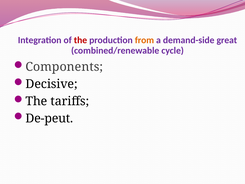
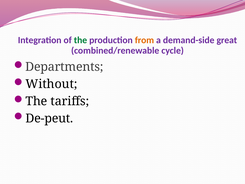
the colour: red -> green (80, 40)
Components: Components -> Departments (64, 67)
Decisive: Decisive -> Without (52, 84)
